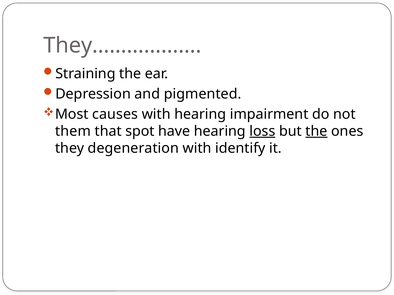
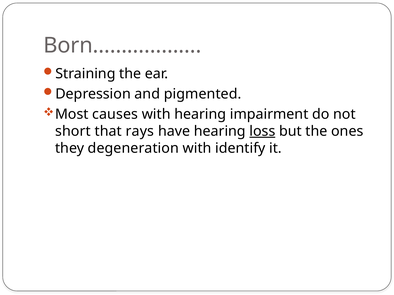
They………………: They……………… -> Born……………… (122, 46)
them: them -> short (73, 131)
spot: spot -> rays (140, 131)
the underline: present -> none (316, 131)
